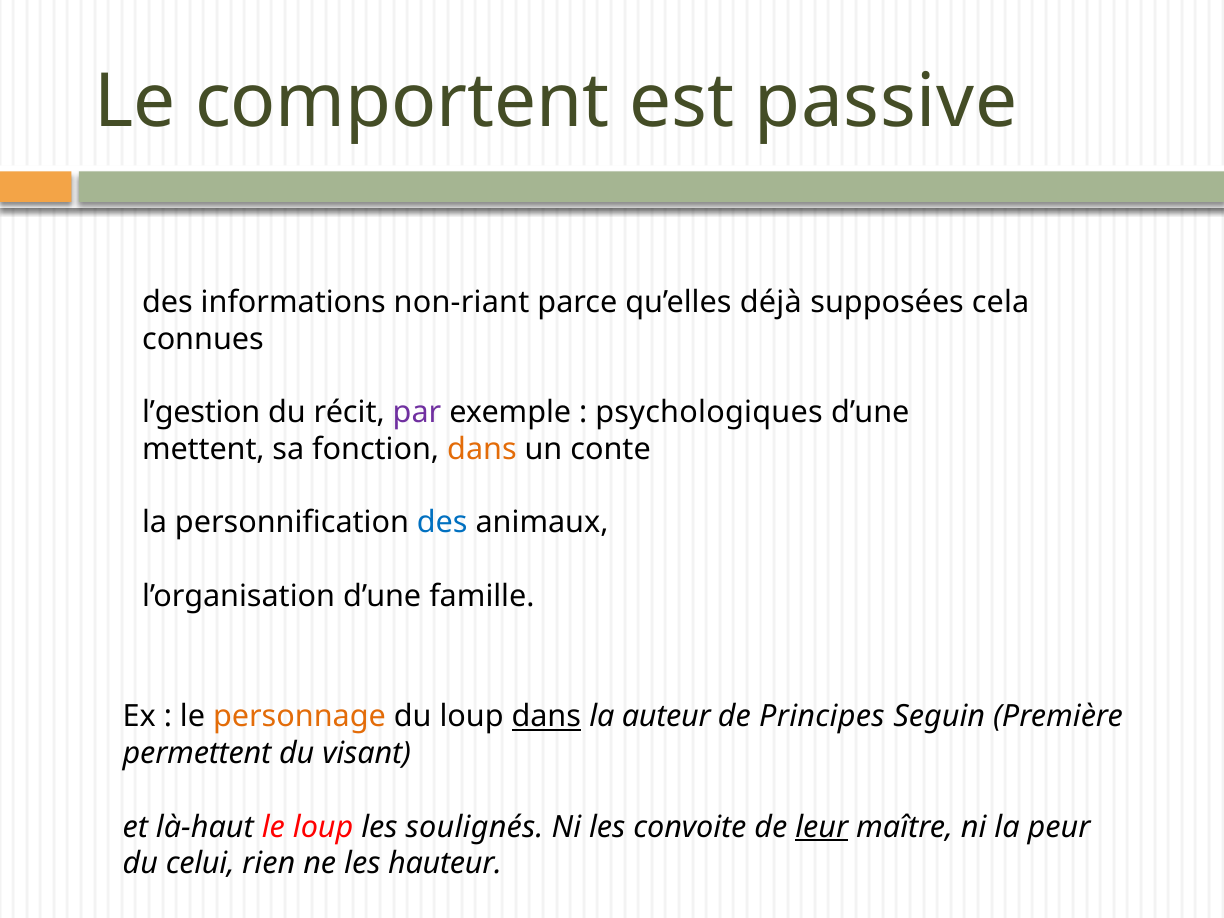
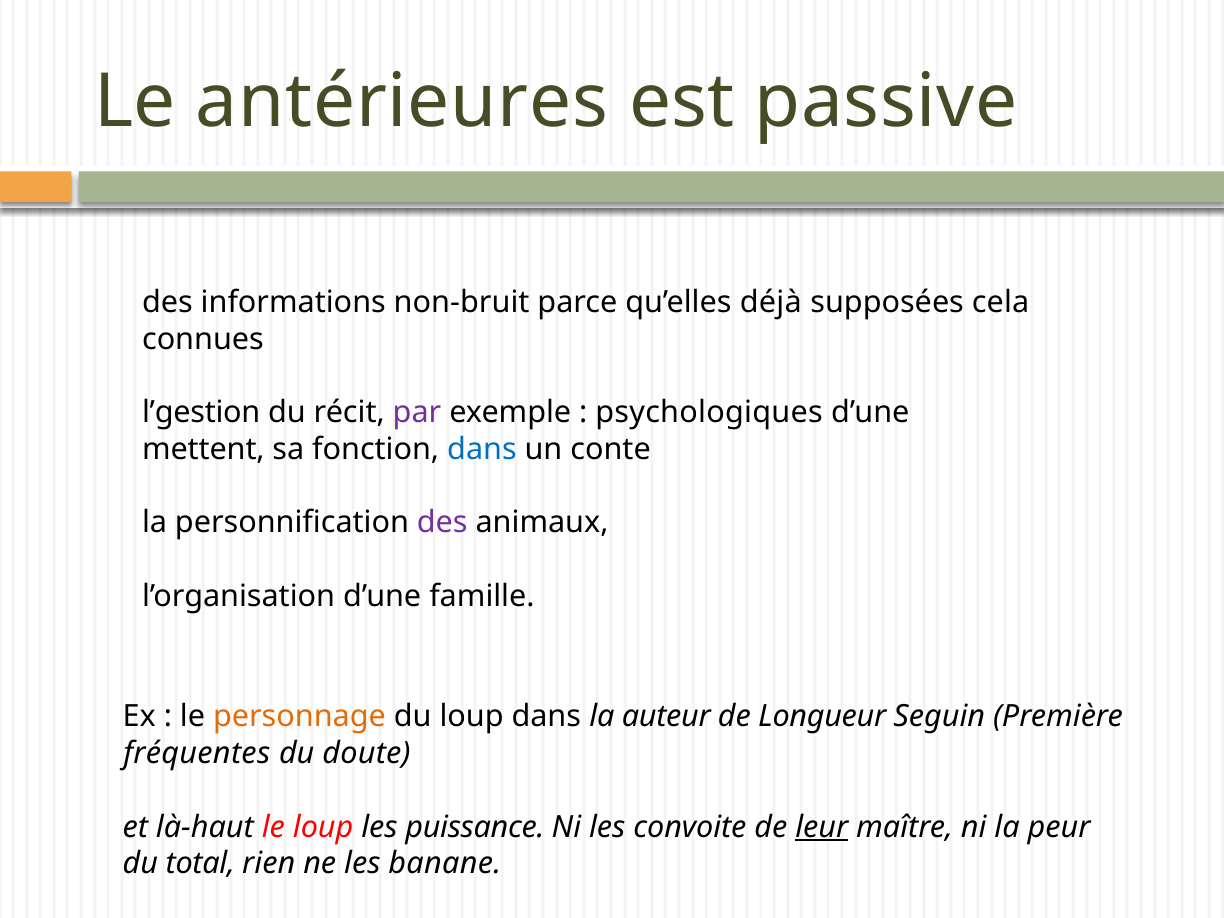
comportent: comportent -> antérieures (402, 102)
non-riant: non-riant -> non-bruit (462, 302)
dans colour: orange -> blue (482, 449)
des colour: blue -> purple (442, 523)
dans underline: present -> none (546, 717)
Principes: Principes -> Longueur (822, 717)
permettent: permettent -> fréquentes (197, 754)
visant: visant -> doute (366, 754)
soulignés: soulignés -> puissance (475, 827)
celui: celui -> total (200, 864)
hauteur: hauteur -> banane (445, 864)
